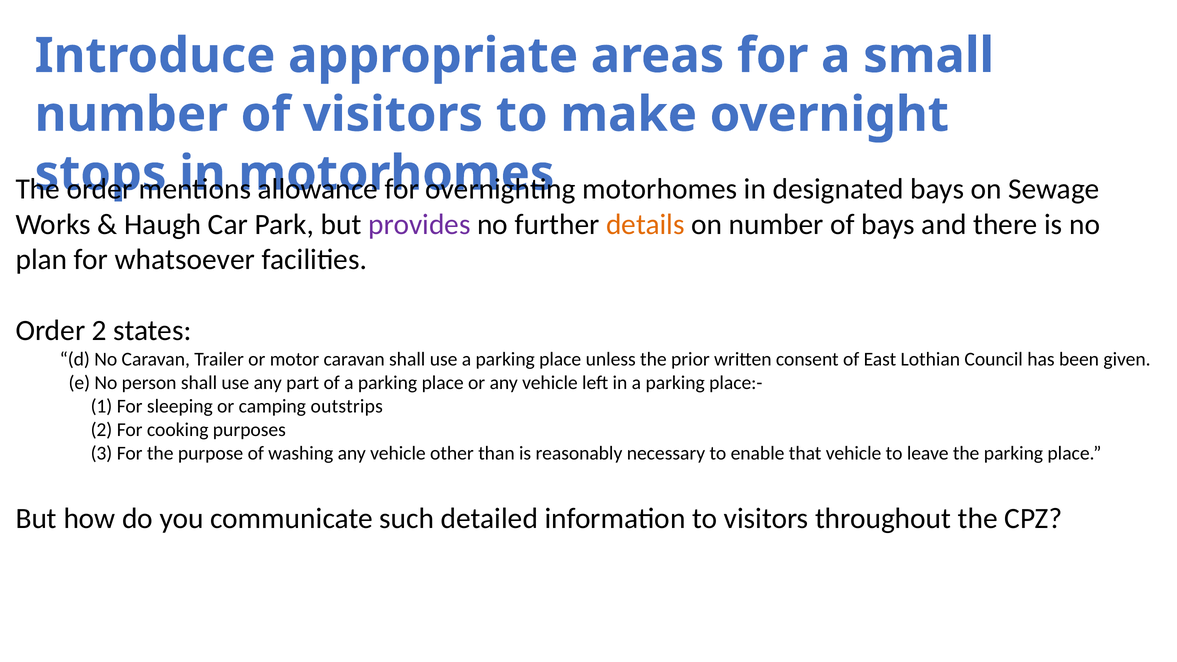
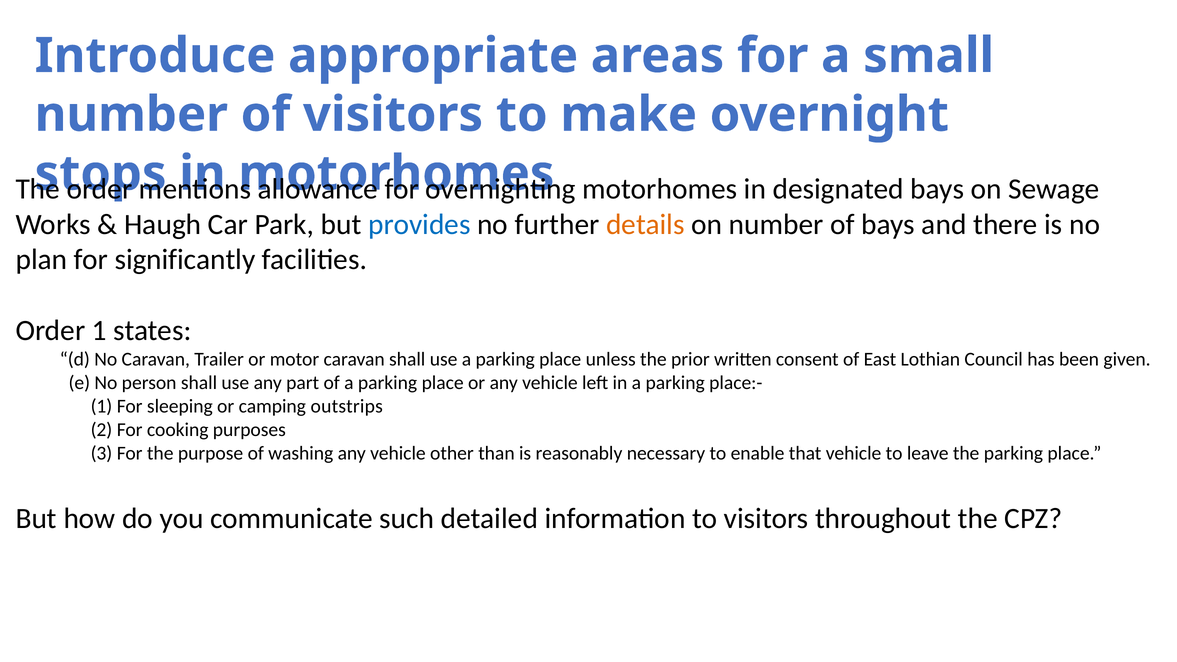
provides colour: purple -> blue (419, 224)
whatsoever: whatsoever -> significantly (185, 260)
Order 2: 2 -> 1 (99, 330)
